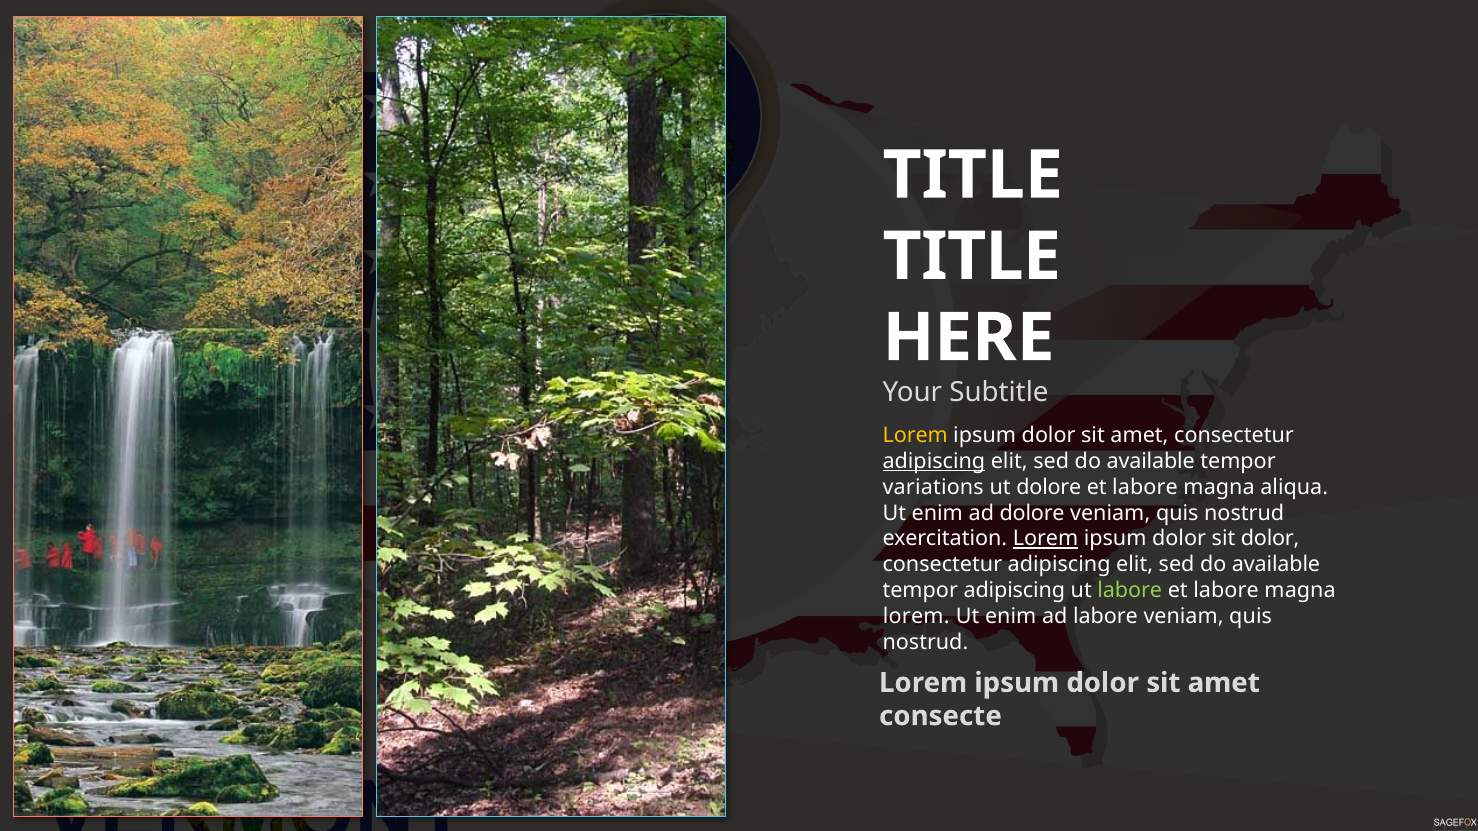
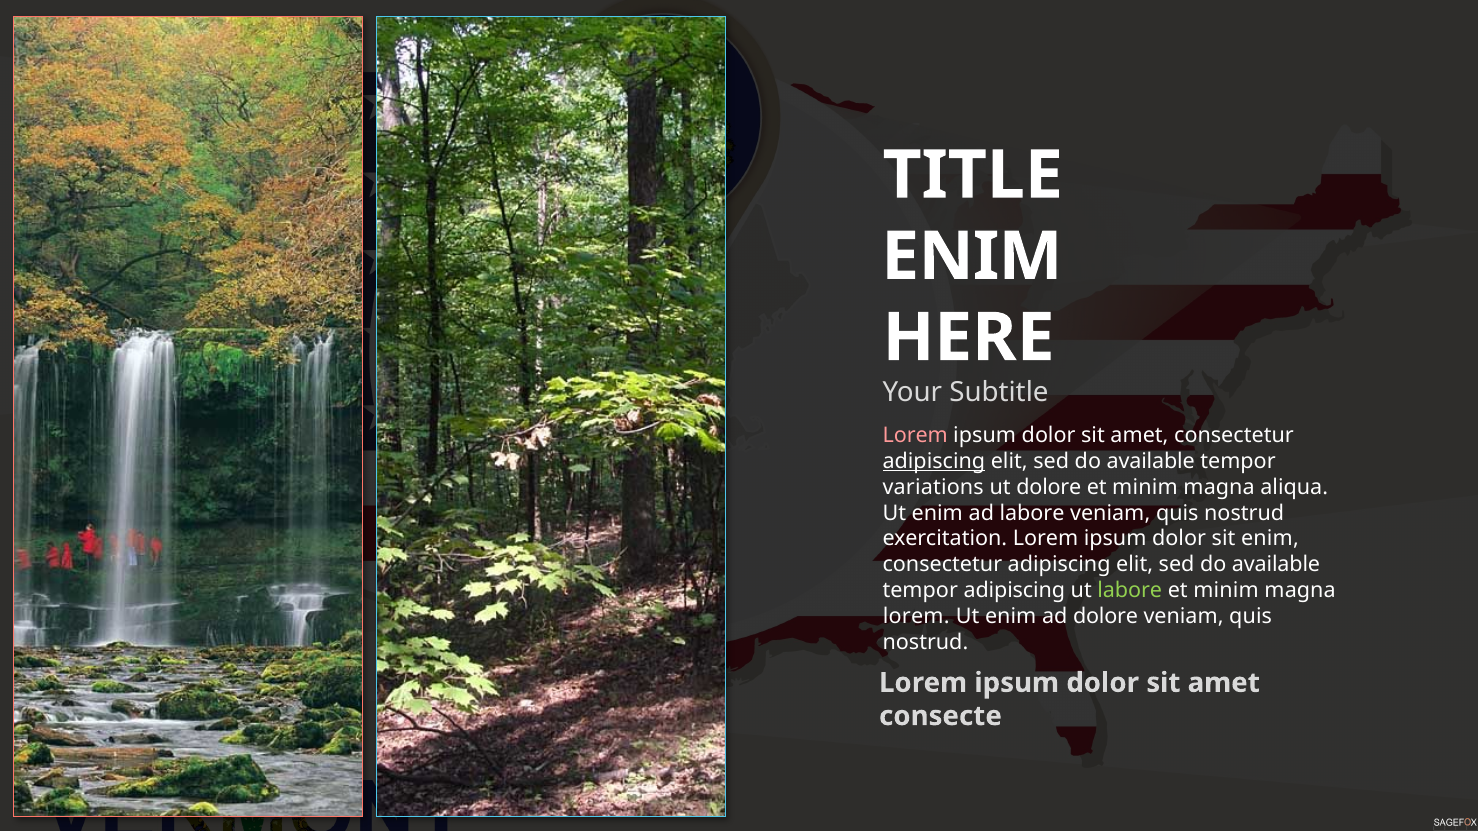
TITLE: TITLE -> ENIM (972, 257)
Lorem colour: yellow -> pink (915, 436)
labore: labore -> minim (1145, 487)
ad dolore: dolore -> labore (1032, 513)
Lorem underline: present -> none (1046, 539)
sit dolor: dolor -> enim (1270, 539)
labore: labore -> minim (1226, 591)
ad labore: labore -> dolore (1106, 617)
